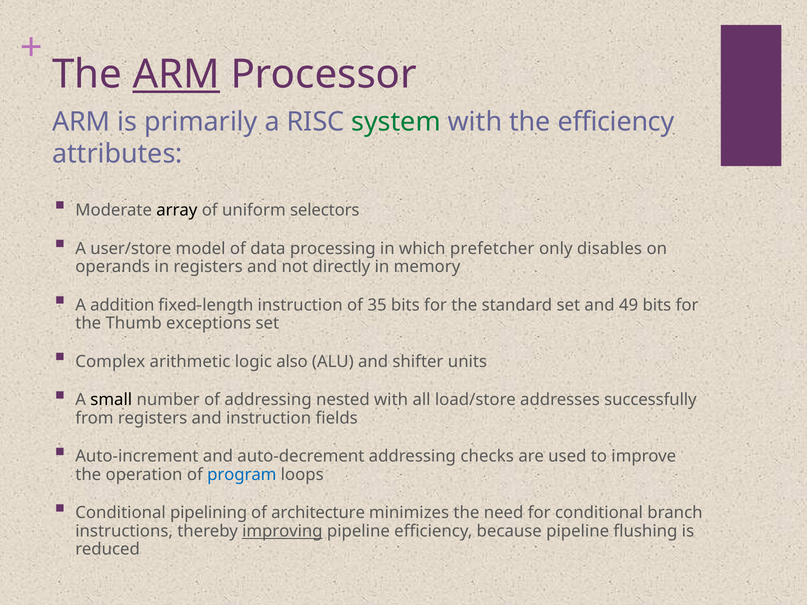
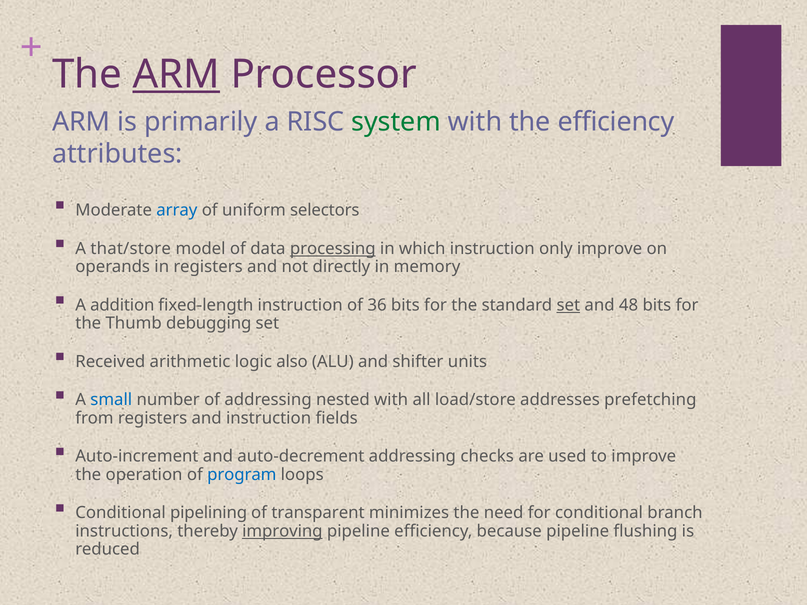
array colour: black -> blue (177, 210)
user/store: user/store -> that/store (131, 249)
processing underline: none -> present (333, 249)
which prefetcher: prefetcher -> instruction (492, 249)
only disables: disables -> improve (610, 249)
35: 35 -> 36 (377, 305)
set underline: none -> present (568, 305)
49: 49 -> 48 (629, 305)
exceptions: exceptions -> debugging (209, 323)
Complex: Complex -> Received (110, 362)
small colour: black -> blue (111, 400)
successfully: successfully -> prefetching (650, 400)
architecture: architecture -> transparent (318, 513)
